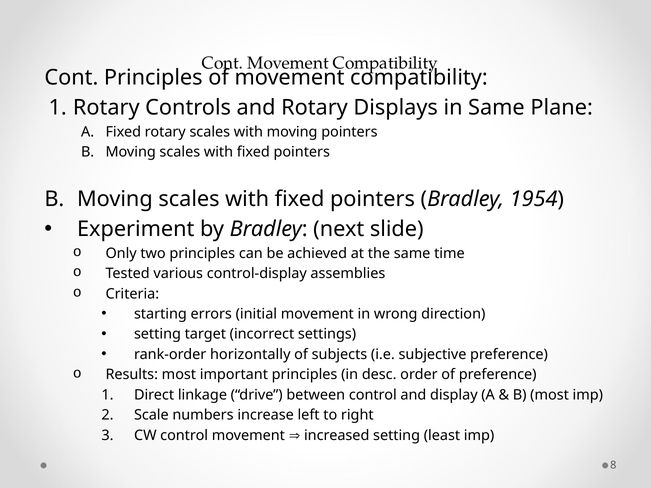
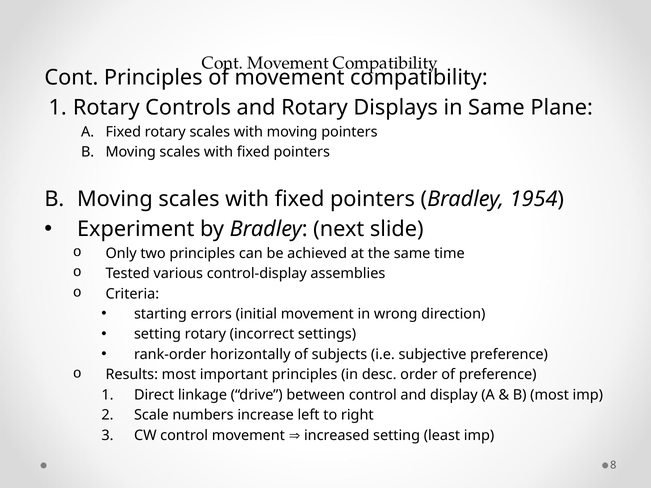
setting target: target -> rotary (205, 334)
